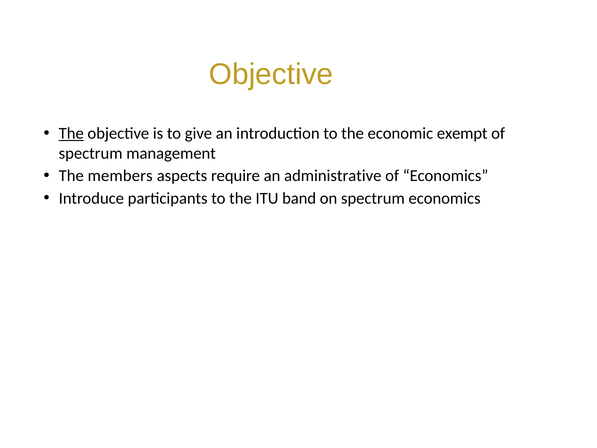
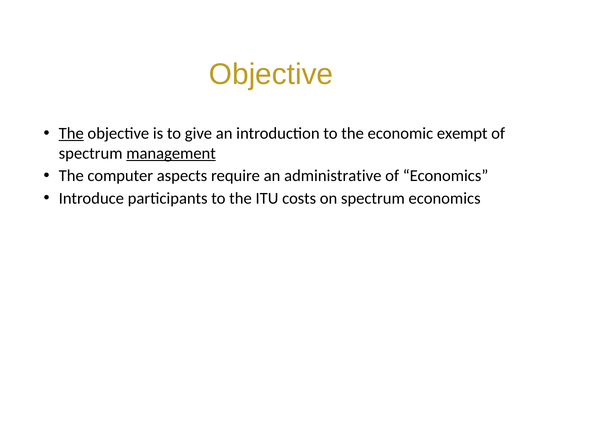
management underline: none -> present (171, 153)
members: members -> computer (120, 176)
band: band -> costs (299, 198)
